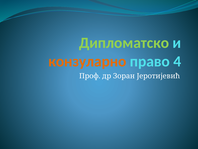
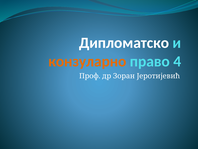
Дипломатско colour: light green -> white (124, 43)
